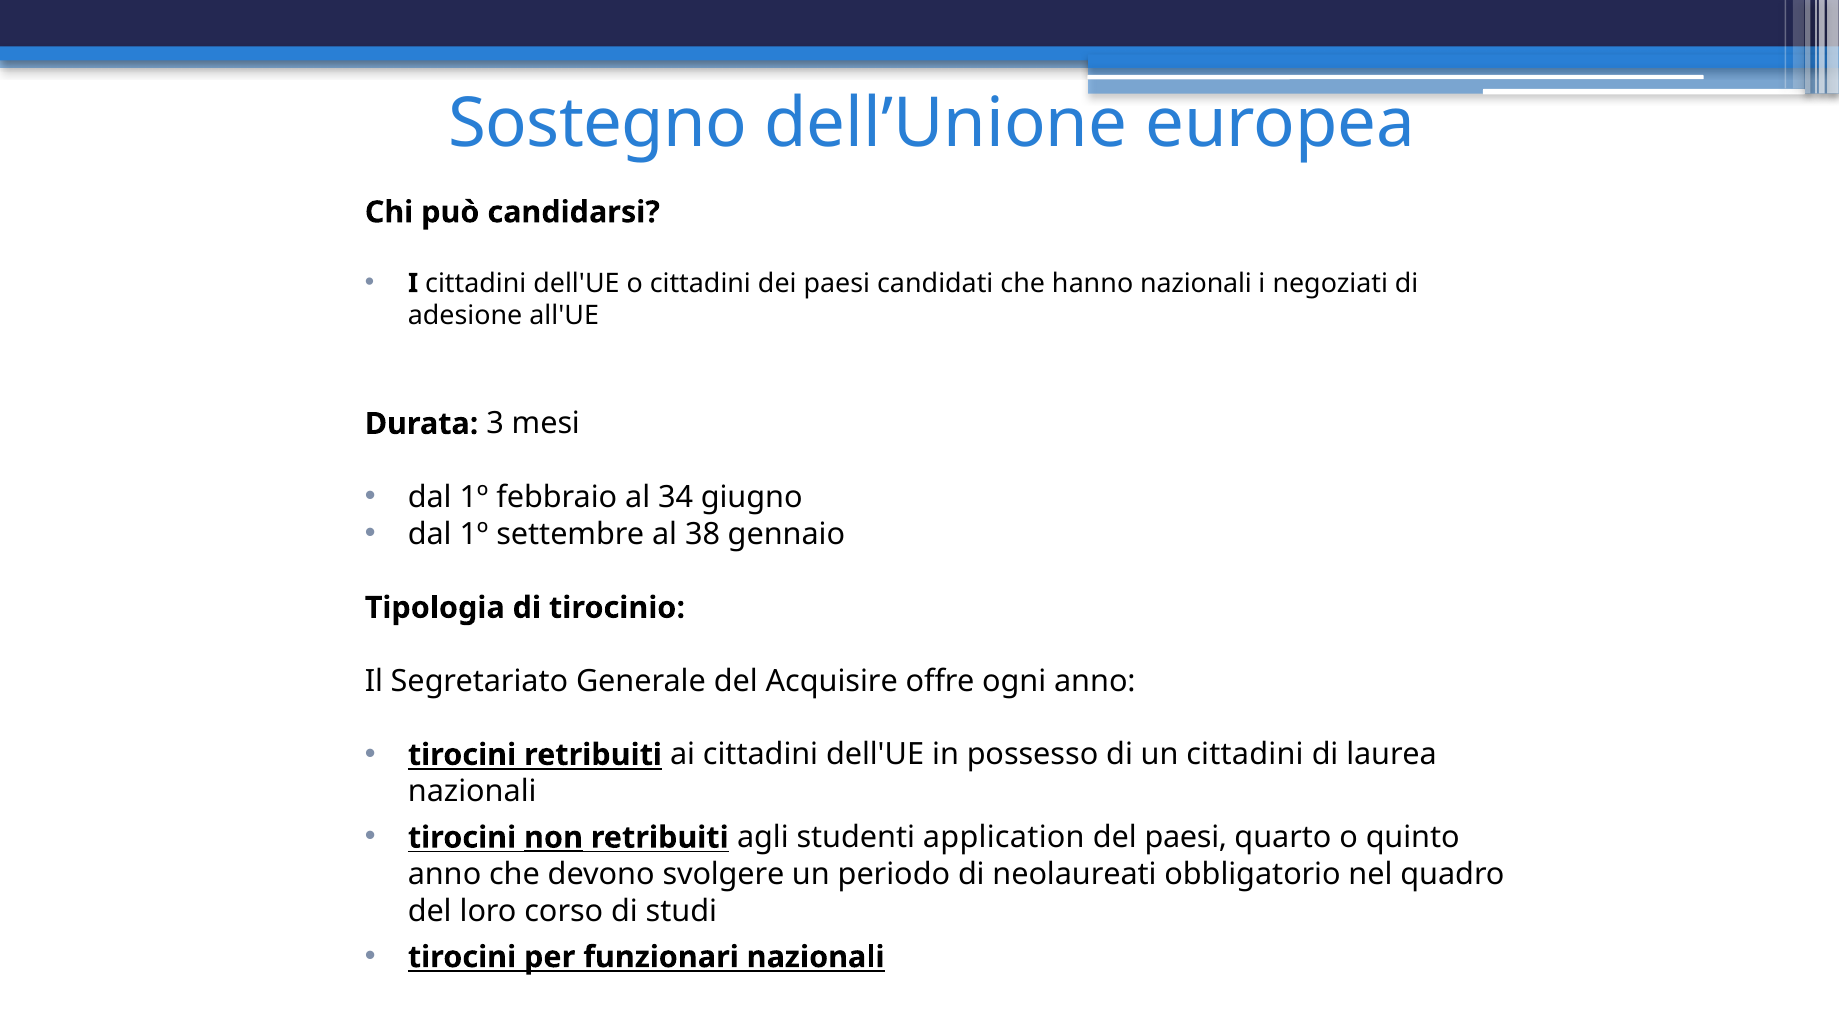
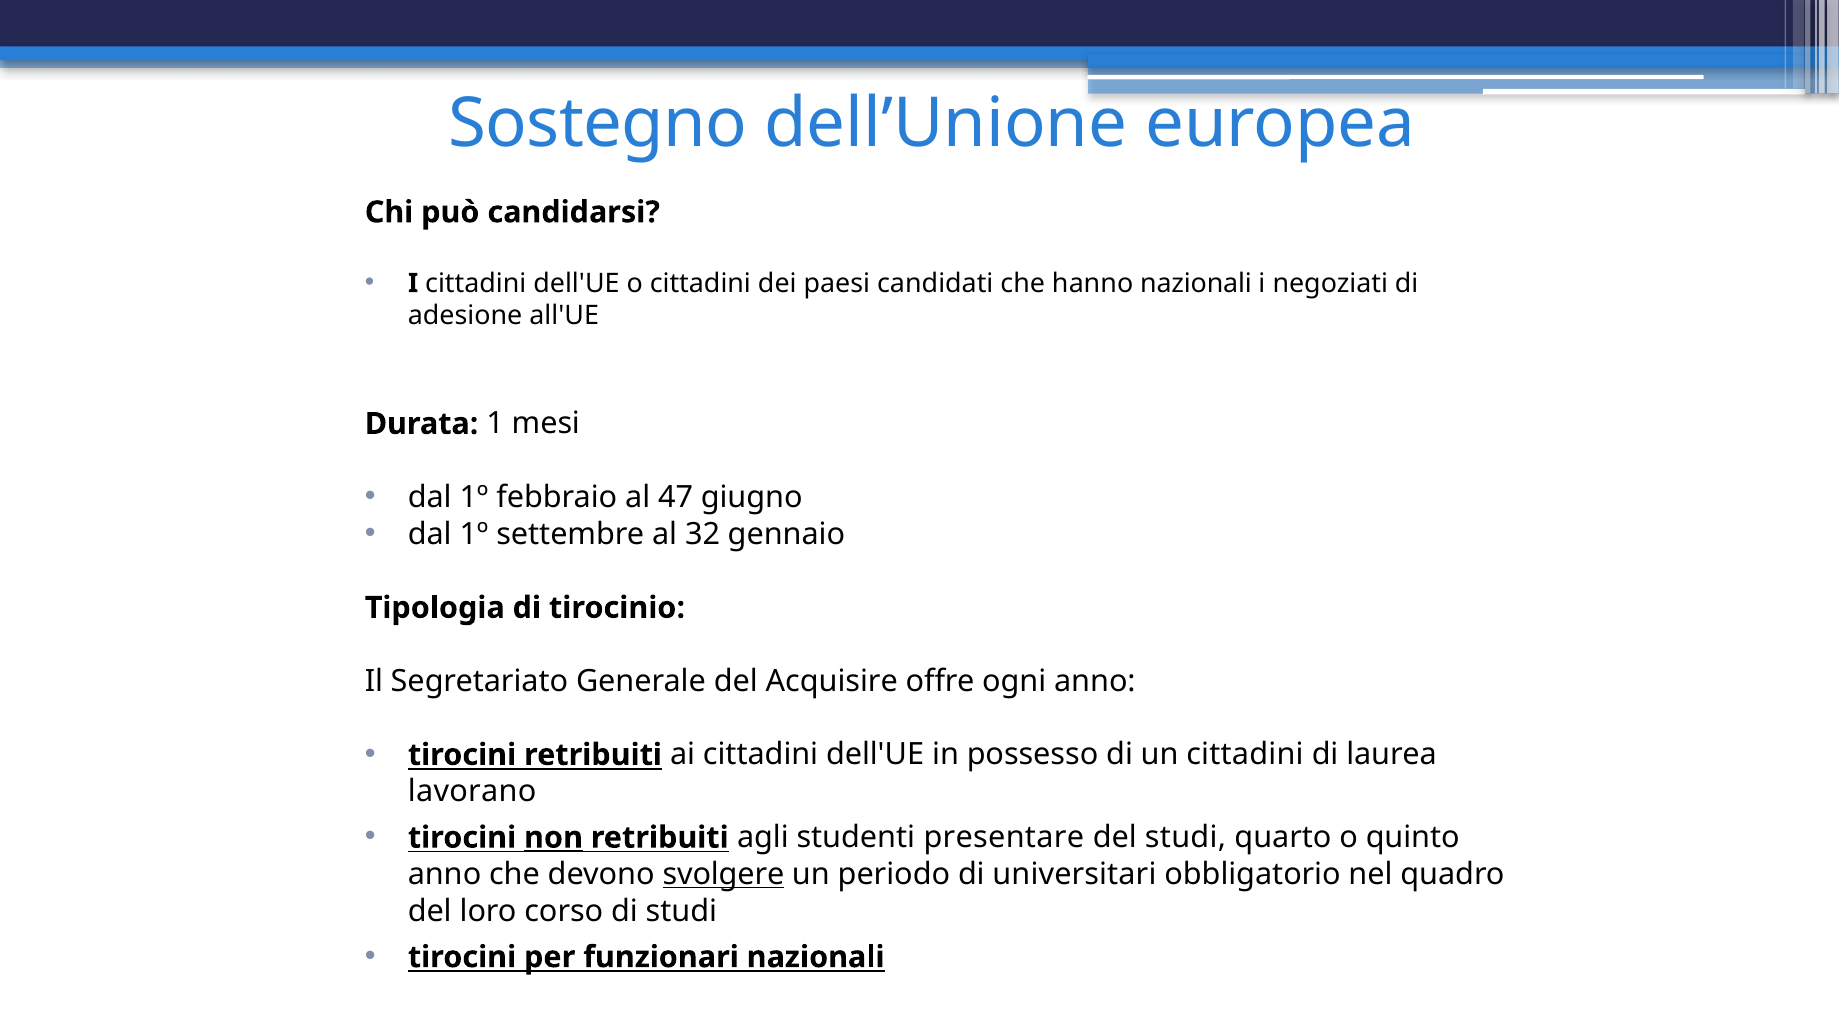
3: 3 -> 1 (495, 424)
34: 34 -> 47 (676, 497)
38: 38 -> 32 (703, 534)
nazionali: nazionali -> lavorano (472, 791)
application: application -> presentare (1004, 837)
del paesi: paesi -> studi (1185, 837)
svolgere underline: none -> present (723, 874)
neolaureati: neolaureati -> universitari (1074, 874)
